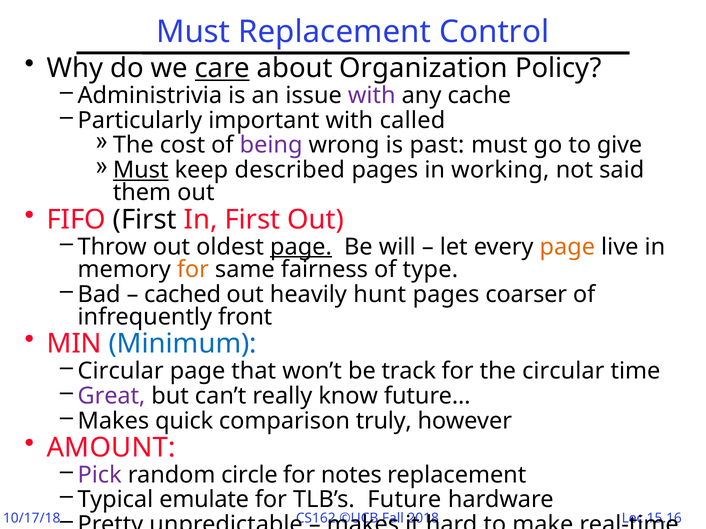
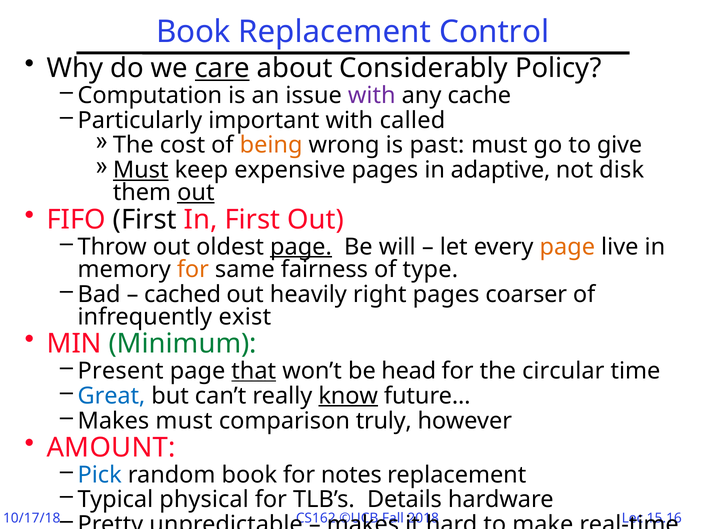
Must: Must -> Book (193, 32)
Organization: Organization -> Considerably (424, 68)
Administrivia: Administrivia -> Computation (150, 95)
being colour: purple -> orange (271, 145)
described: described -> expensive (290, 170)
working: working -> adaptive (501, 170)
said: said -> disk (622, 170)
out underline: none -> present (196, 193)
hunt: hunt -> right (380, 295)
front: front -> exist (245, 317)
Minimum colour: blue -> green (183, 344)
Circular: Circular -> Present (121, 371)
that underline: none -> present (254, 371)
track: track -> head (409, 371)
Great colour: purple -> blue (111, 396)
know underline: none -> present (348, 396)
Makes quick: quick -> must (184, 421)
Pick colour: purple -> blue (100, 475)
random circle: circle -> book (249, 475)
emulate: emulate -> physical (204, 500)
Future: Future -> Details (404, 500)
